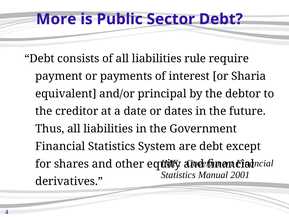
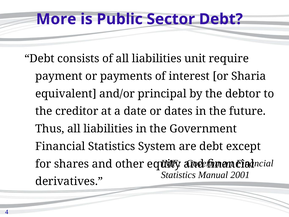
rule: rule -> unit (195, 59)
